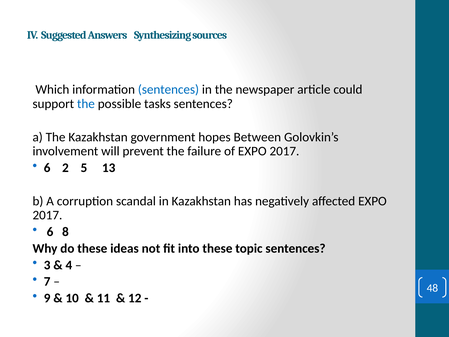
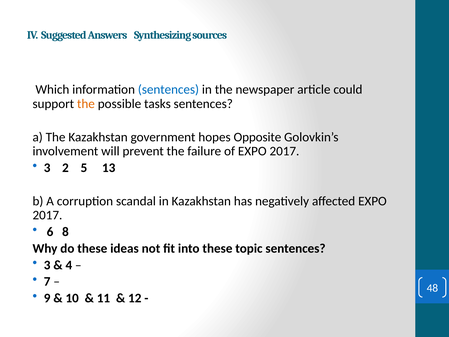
the colour: blue -> orange (86, 104)
Between: Between -> Opposite (257, 137)
6: 6 -> 3 (47, 168)
